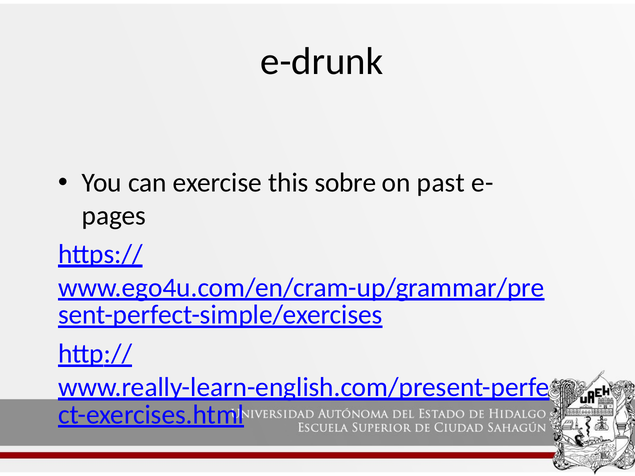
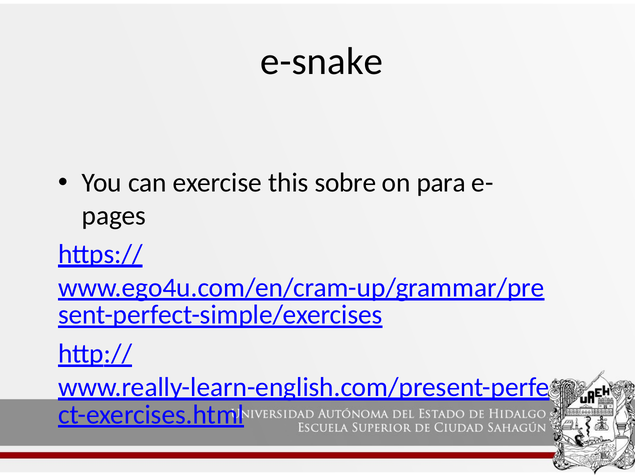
e-drunk: e-drunk -> e-snake (322, 61)
past: past -> para (441, 183)
